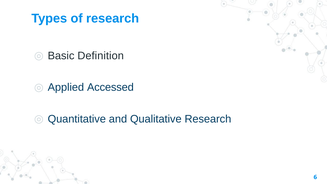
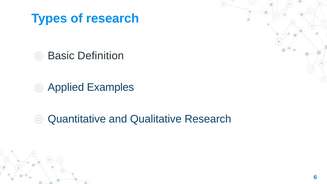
Accessed: Accessed -> Examples (110, 87)
